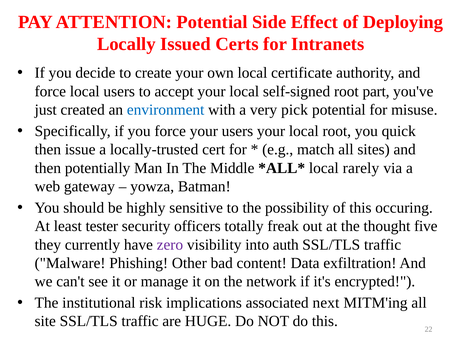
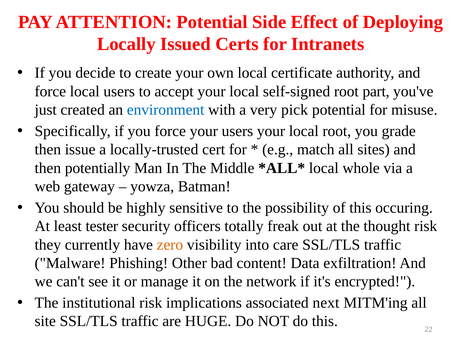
quick: quick -> grade (399, 131)
rarely: rarely -> whole (361, 168)
thought five: five -> risk (426, 226)
zero colour: purple -> orange (170, 245)
auth: auth -> care (286, 245)
